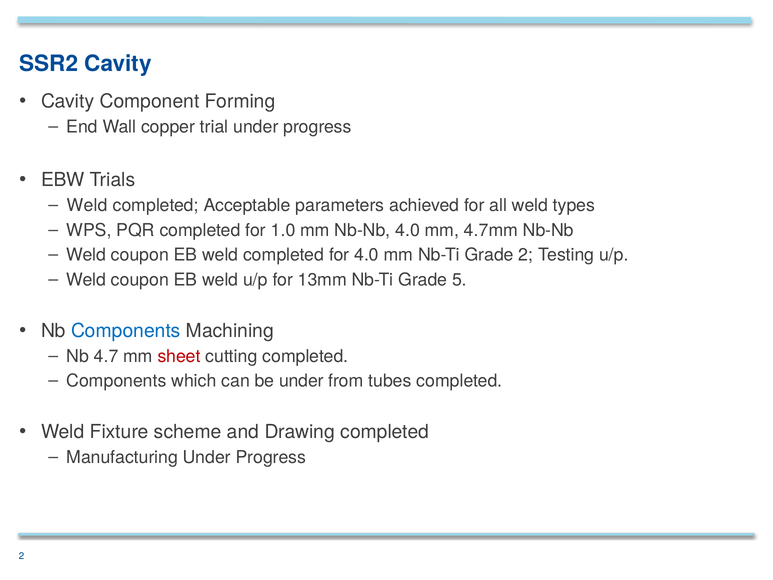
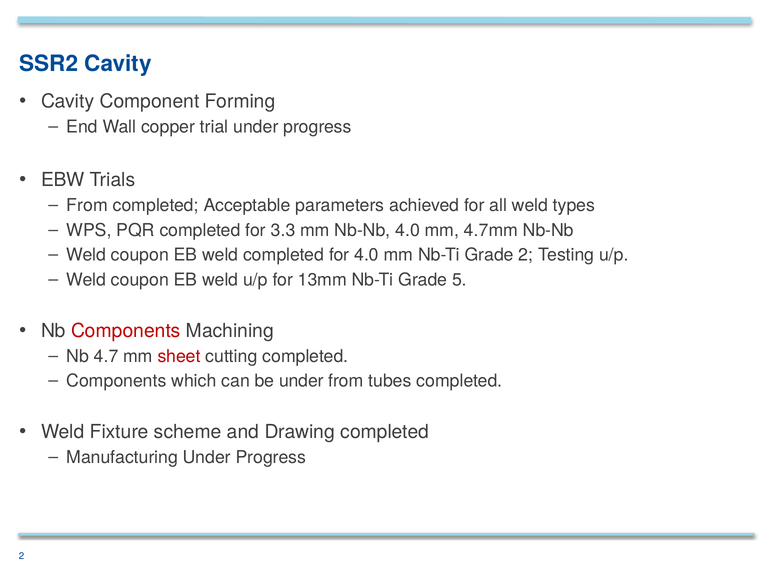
Weld: Weld -> From (87, 206)
1.0: 1.0 -> 3.3 (283, 230)
Components colour: blue -> red (126, 331)
